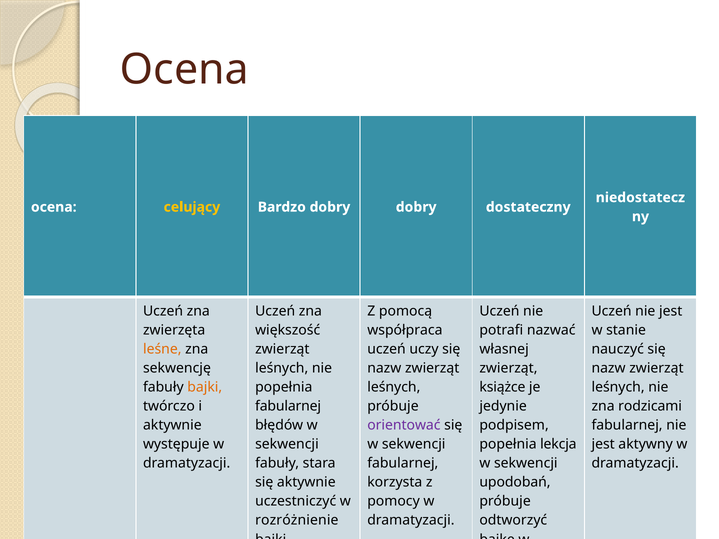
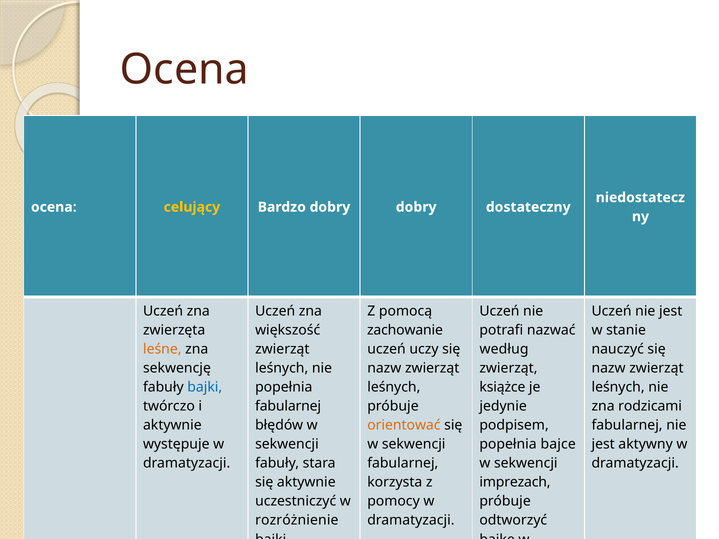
współpraca: współpraca -> zachowanie (405, 330)
własnej: własnej -> według (504, 349)
bajki colour: orange -> blue (205, 387)
orientować colour: purple -> orange (404, 425)
lekcja: lekcja -> bajce (558, 444)
upodobań: upodobań -> imprezach (515, 482)
